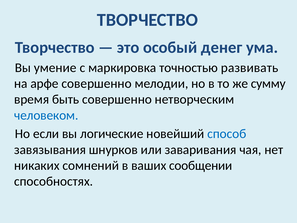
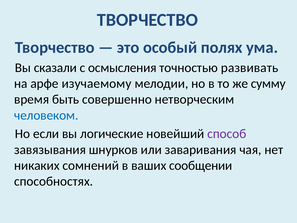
денег: денег -> полях (222, 47)
умение: умение -> сказали (55, 68)
маркировка: маркировка -> осмысления (122, 68)
арфе совершенно: совершенно -> изучаемому (97, 83)
способ colour: blue -> purple (227, 134)
